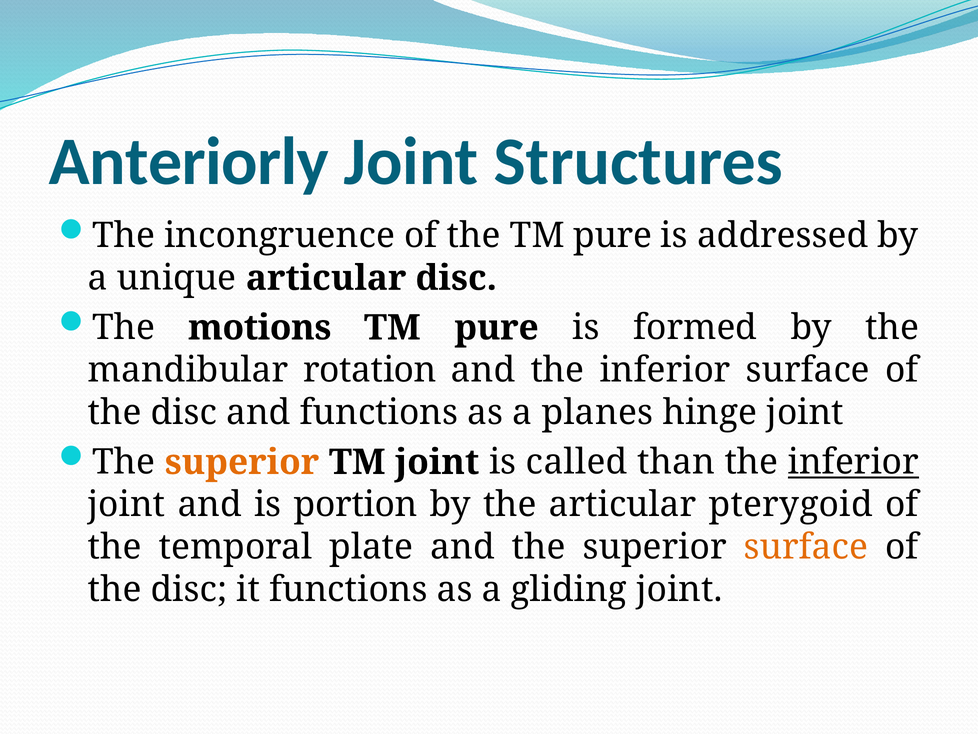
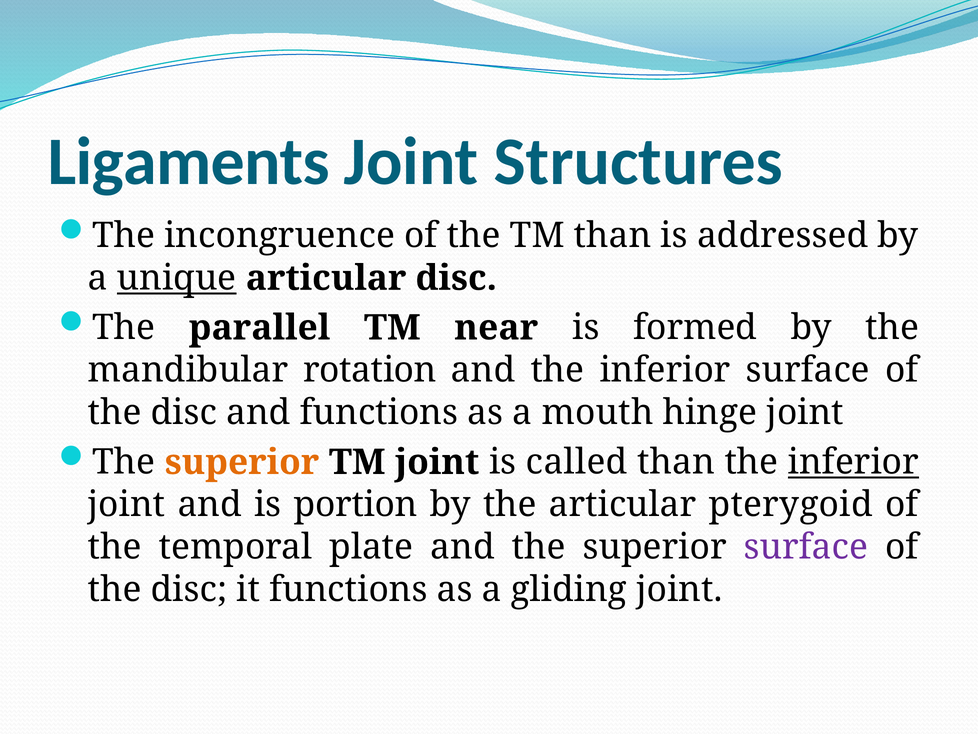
Anteriorly: Anteriorly -> Ligaments (189, 162)
the TM pure: pure -> than (613, 236)
unique underline: none -> present (177, 278)
motions: motions -> parallel (259, 328)
pure: pure -> near (496, 328)
planes: planes -> mouth (598, 412)
surface colour: orange -> purple (806, 547)
